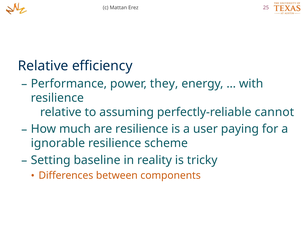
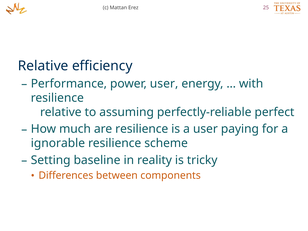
power they: they -> user (164, 84)
cannot: cannot -> perfect (274, 112)
